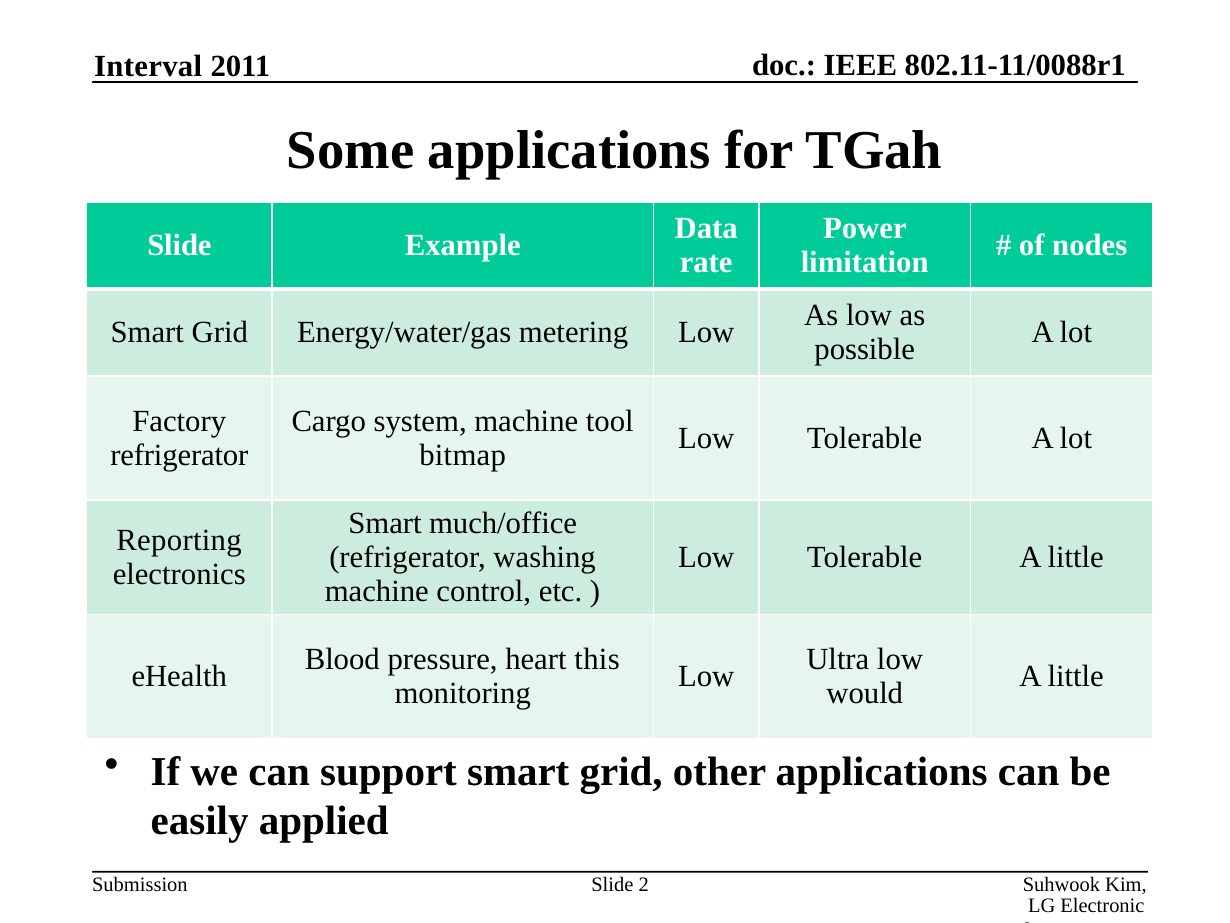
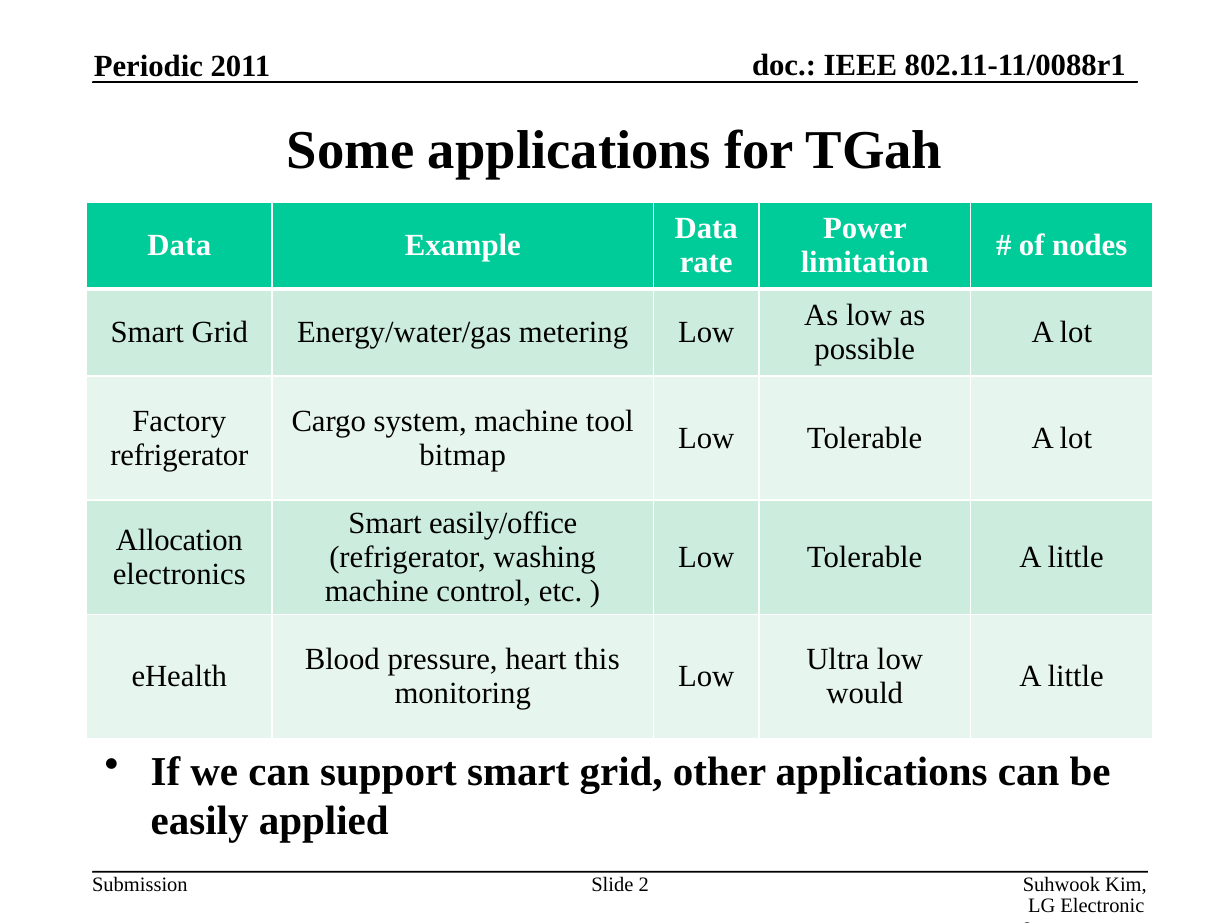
Interval: Interval -> Periodic (148, 66)
Slide: Slide -> Data (179, 246)
much/office: much/office -> easily/office (503, 523)
Reporting: Reporting -> Allocation (179, 540)
